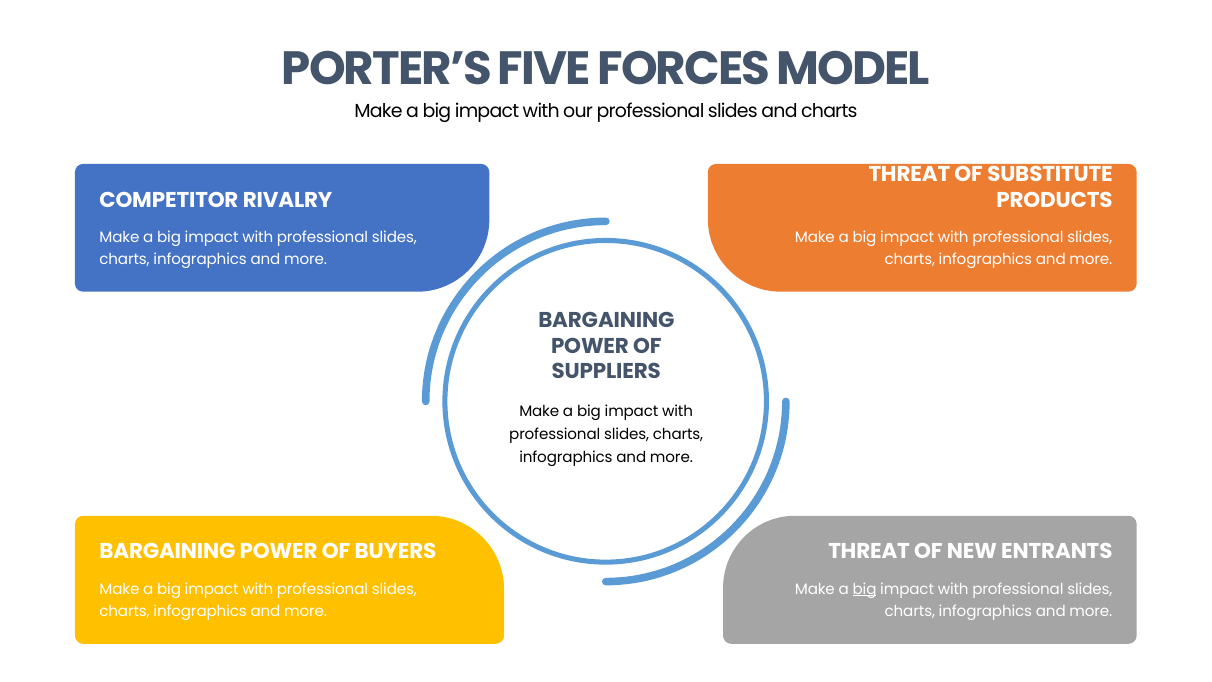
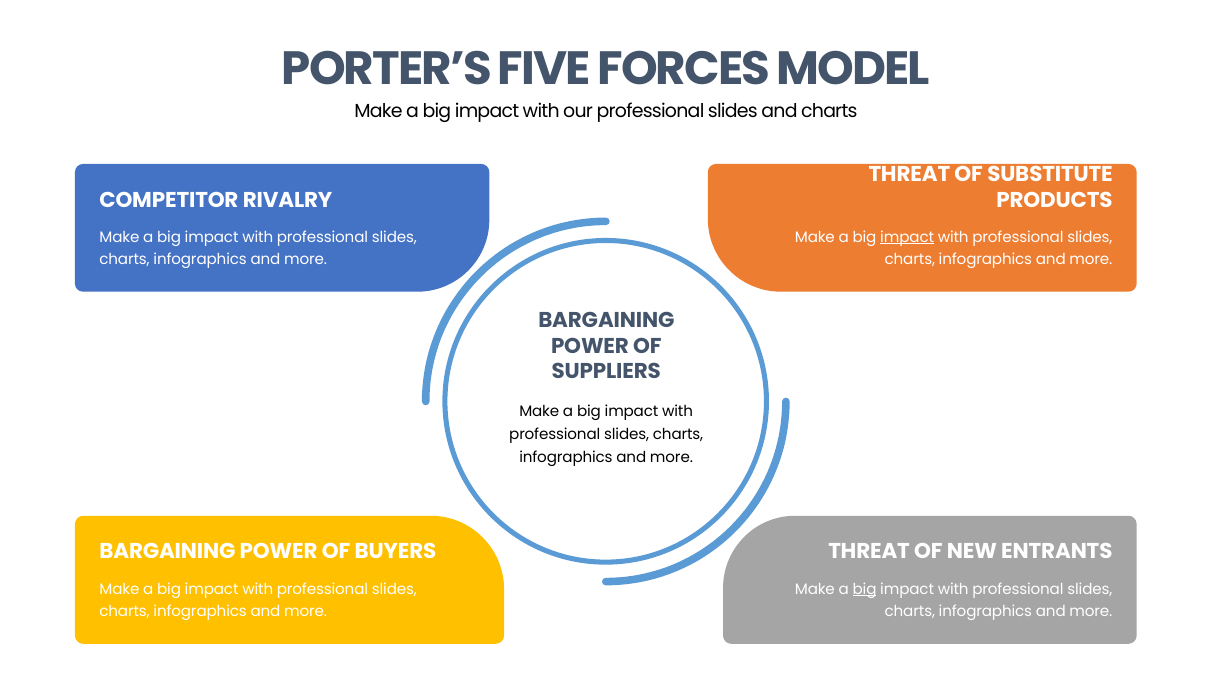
impact underline: none -> present (907, 237)
